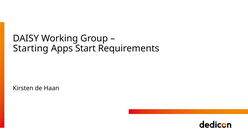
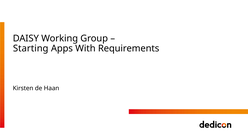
Start: Start -> With (85, 48)
